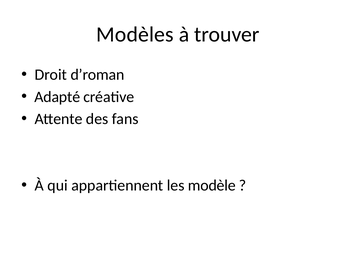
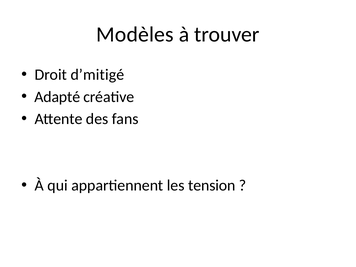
d’roman: d’roman -> d’mitigé (97, 75)
modèle: modèle -> tension (212, 185)
